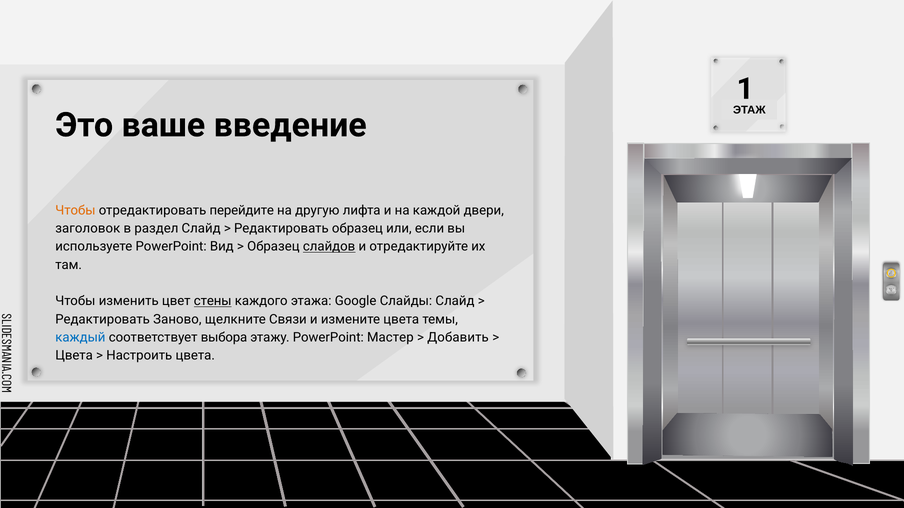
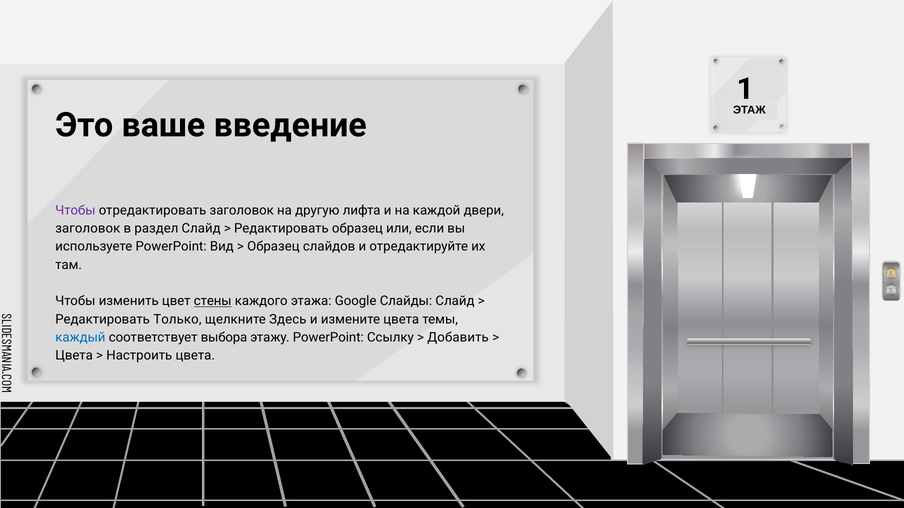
Чтобы colour: orange -> purple (75, 210)
отредактировать перейдите: перейдите -> заголовок (242, 210)
слайдов underline: present -> none (329, 247)
Заново: Заново -> Только (177, 320)
Связи: Связи -> Здесь (288, 320)
Мастер: Мастер -> Ссылку (390, 338)
